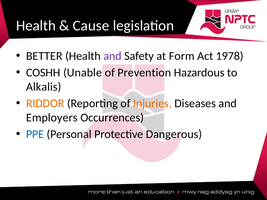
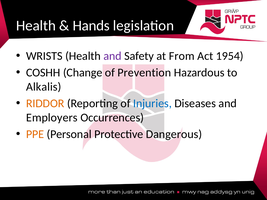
Cause: Cause -> Hands (91, 26)
BETTER: BETTER -> WRISTS (44, 56)
Form: Form -> From (182, 56)
1978: 1978 -> 1954 (230, 56)
Unable: Unable -> Change (83, 73)
Injuries colour: orange -> blue (152, 103)
PPE colour: blue -> orange (35, 134)
